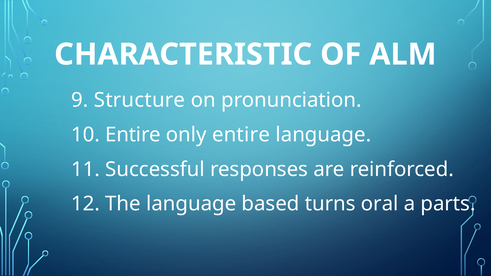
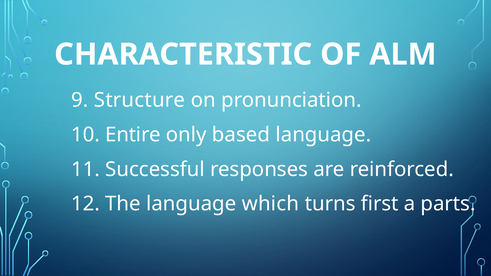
only entire: entire -> based (241, 135)
based: based -> which (270, 204)
oral: oral -> first (380, 204)
